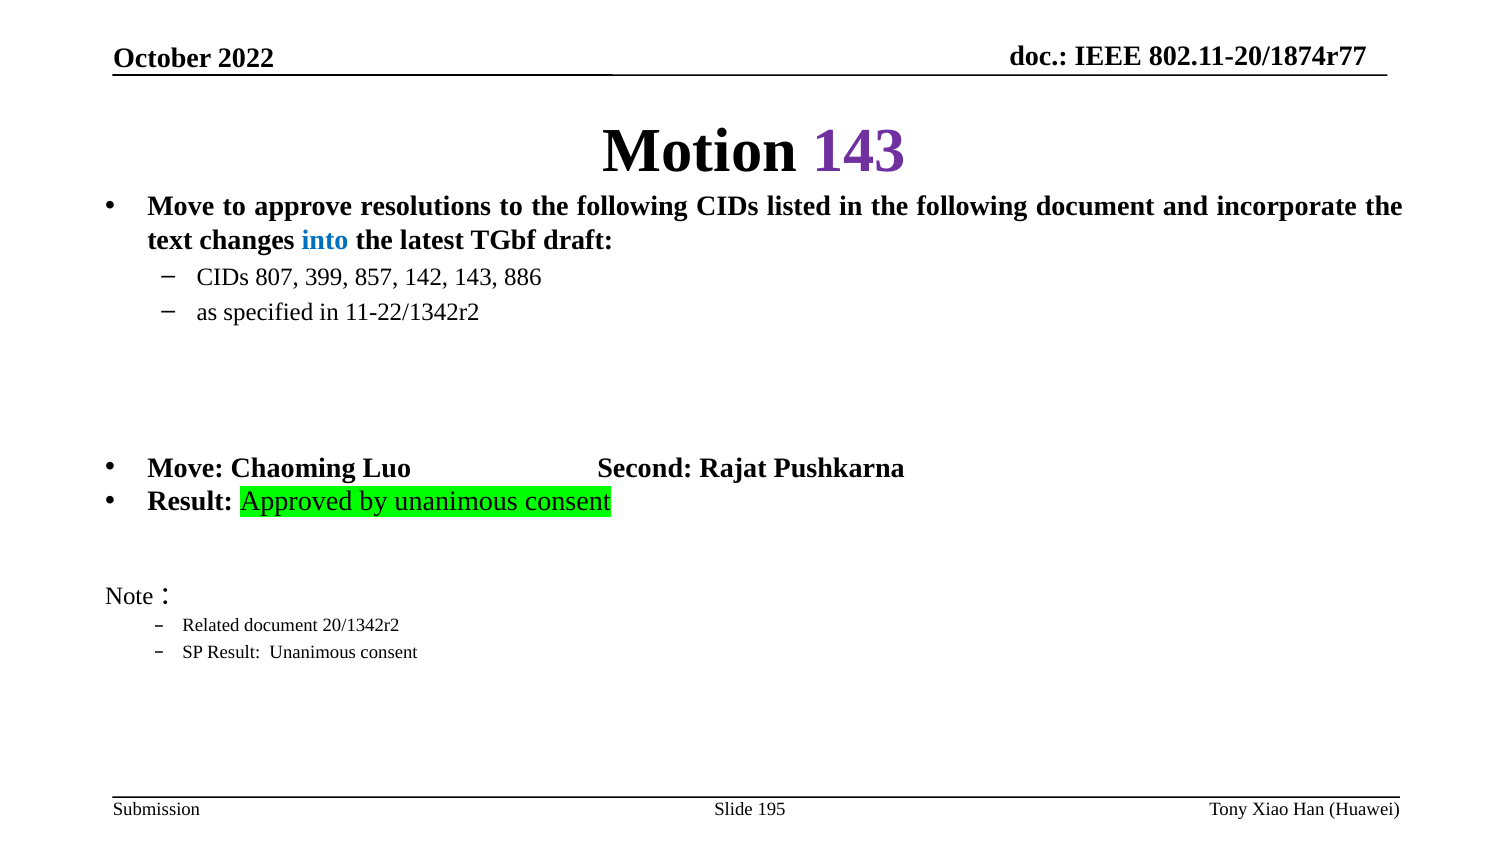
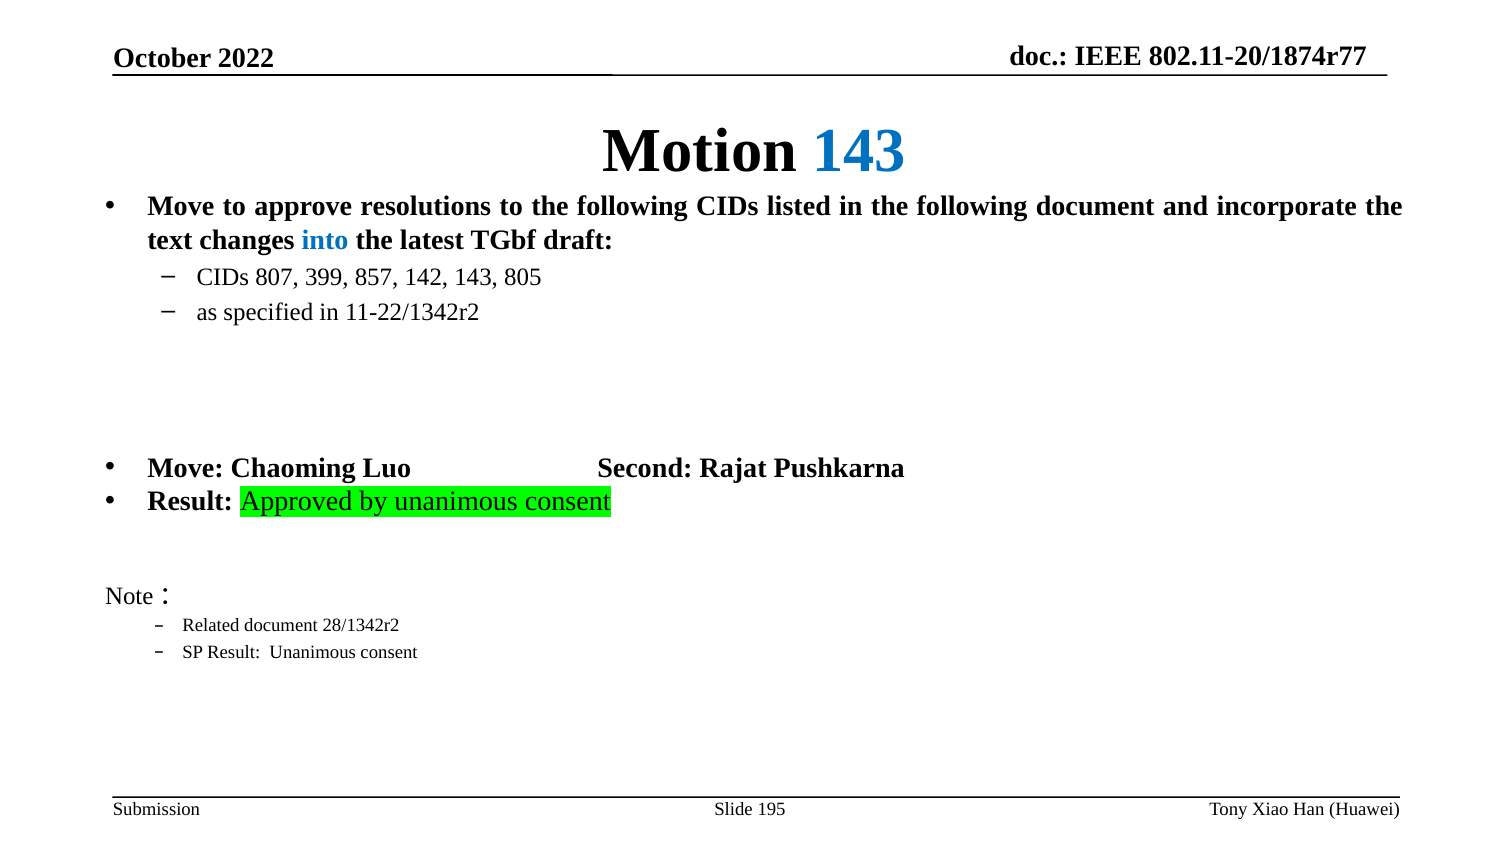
143 colour: purple -> blue (859, 151)
886: 886 -> 805 (523, 277)
20/1342r2: 20/1342r2 -> 28/1342r2 (361, 625)
